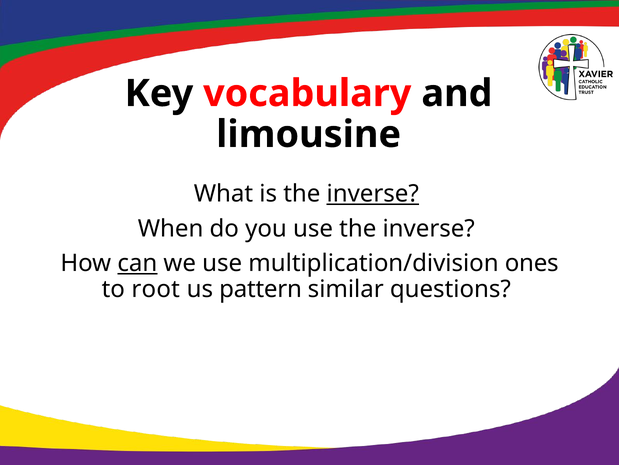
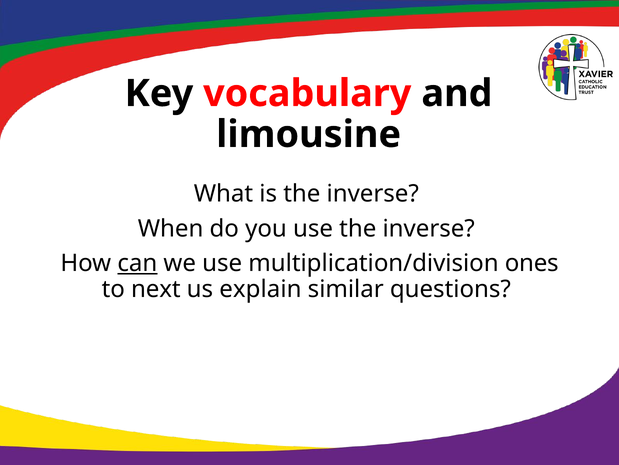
inverse underline: present -> none (373, 194)
root: root -> next (156, 289)
pattern: pattern -> explain (260, 289)
